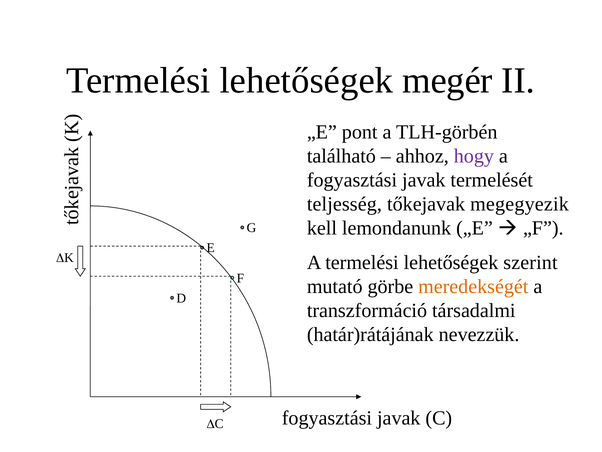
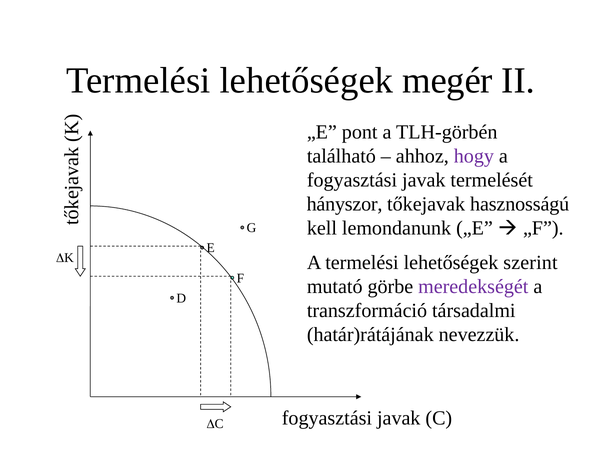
teljesség: teljesség -> hányszor (345, 204)
megegyezik: megegyezik -> hasznosságú (520, 204)
meredekségét colour: orange -> purple (473, 286)
